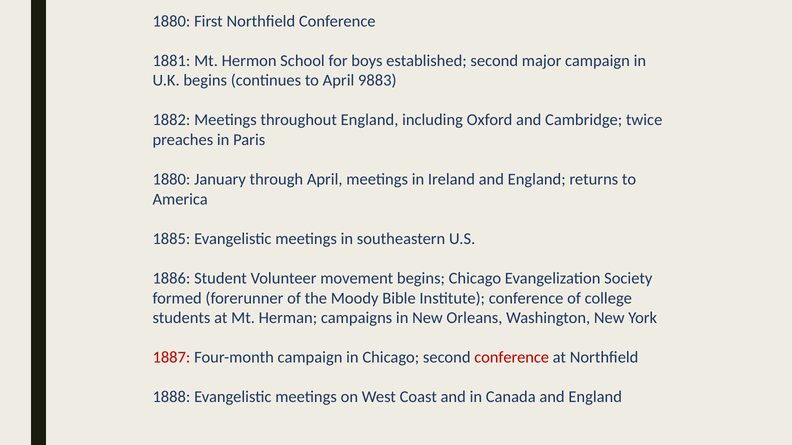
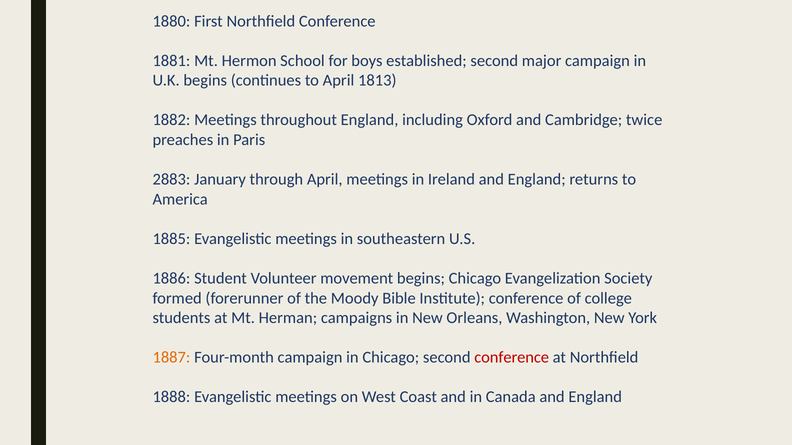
9883: 9883 -> 1813 (377, 81)
1880: 1880 -> 2883 (171, 180)
1887 colour: red -> orange (171, 358)
